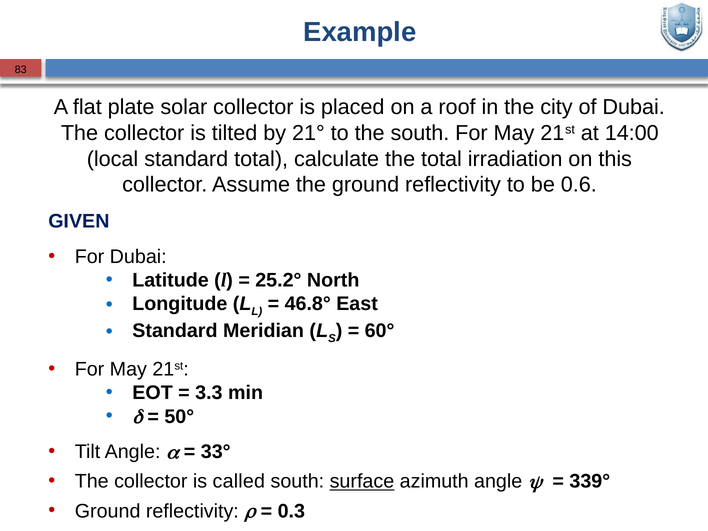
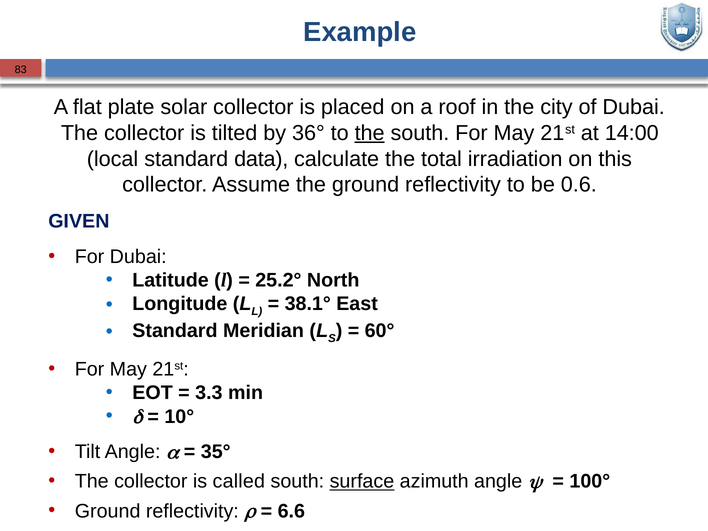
21°: 21° -> 36° (308, 133)
the underline: none -> present (370, 133)
standard total: total -> data (261, 159)
46.8°: 46.8° -> 38.1° (308, 304)
50°: 50° -> 10° (179, 417)
33°: 33° -> 35° (216, 452)
339°: 339° -> 100° (590, 481)
0.3: 0.3 -> 6.6 (291, 511)
